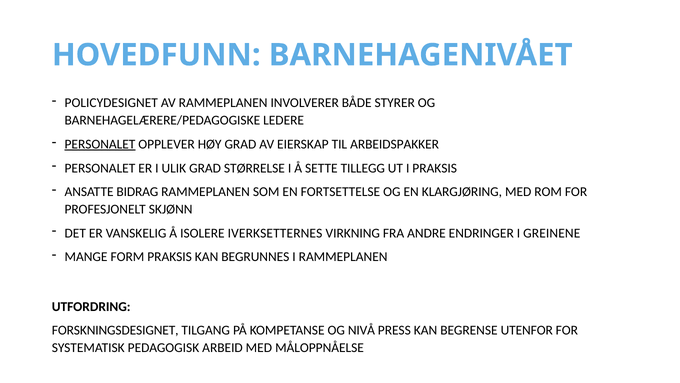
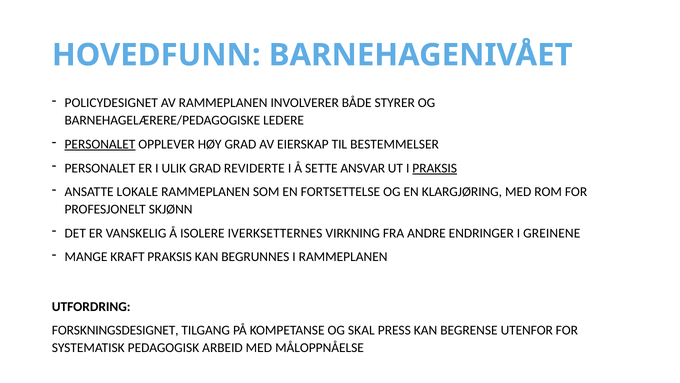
ARBEIDSPAKKER: ARBEIDSPAKKER -> BESTEMMELSER (395, 144)
STØRRELSE: STØRRELSE -> REVIDERTE (254, 168)
TILLEGG: TILLEGG -> ANSVAR (363, 168)
PRAKSIS underline: none -> present (435, 168)
BIDRAG: BIDRAG -> LOKALE (137, 192)
FORM: FORM -> KRAFT (127, 257)
NIVÅ: NIVÅ -> SKAL (361, 330)
